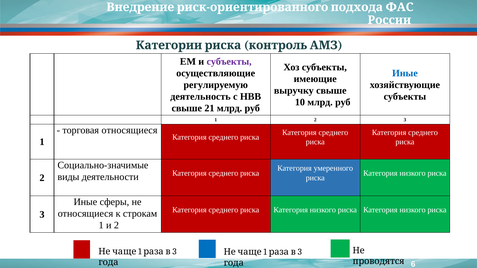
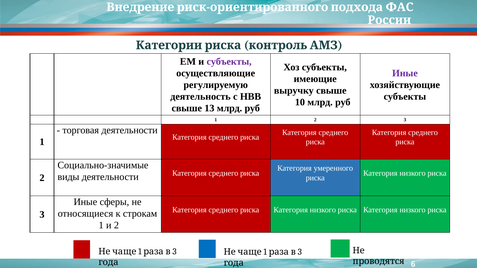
Иные colour: blue -> purple (405, 73)
21: 21 -> 13 (209, 108)
торговая относящиеся: относящиеся -> деятельности (130, 131)
